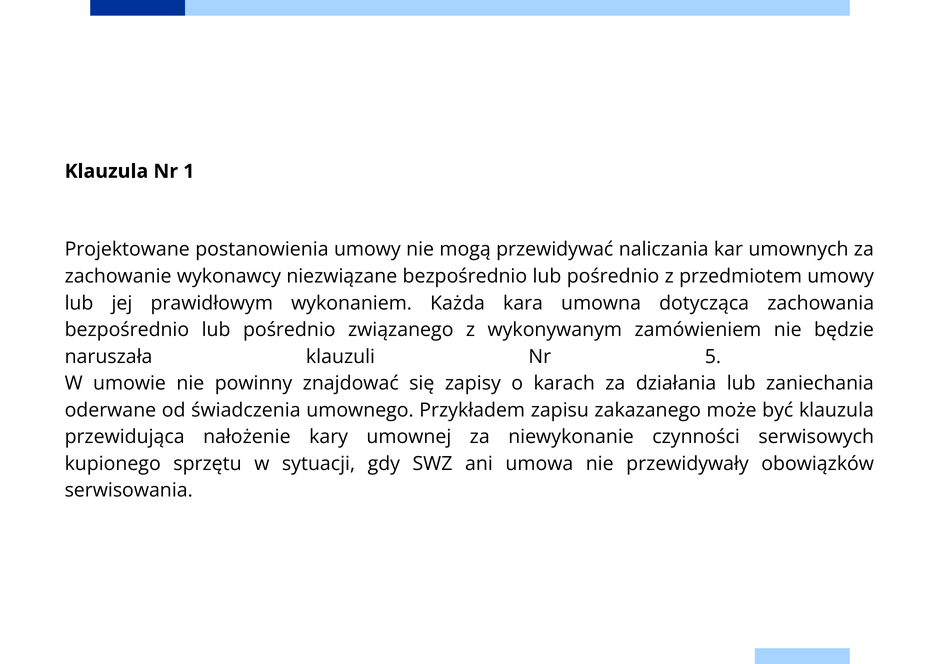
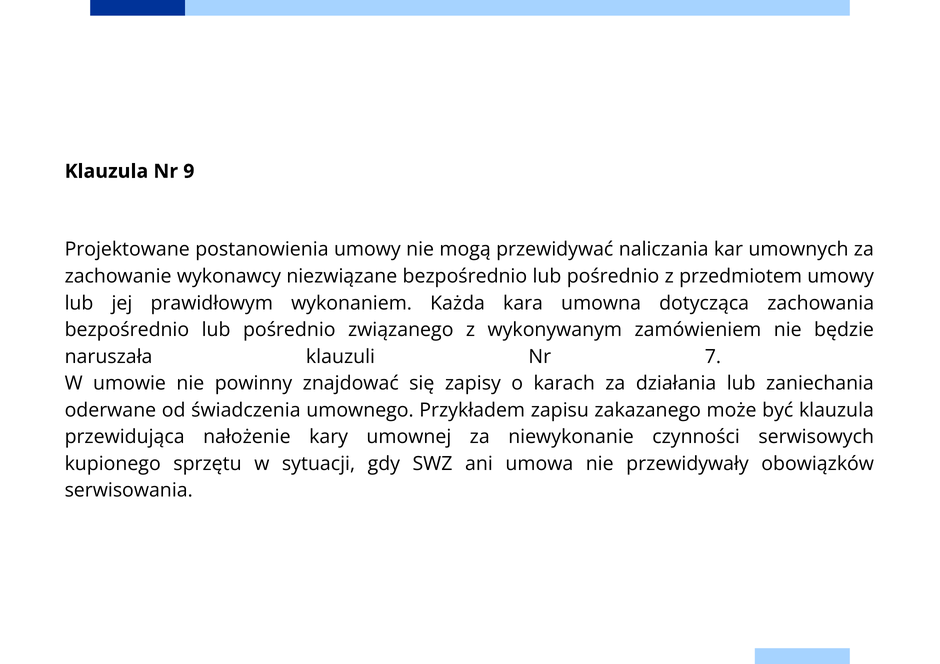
1: 1 -> 9 (189, 171)
5: 5 -> 7 (713, 357)
